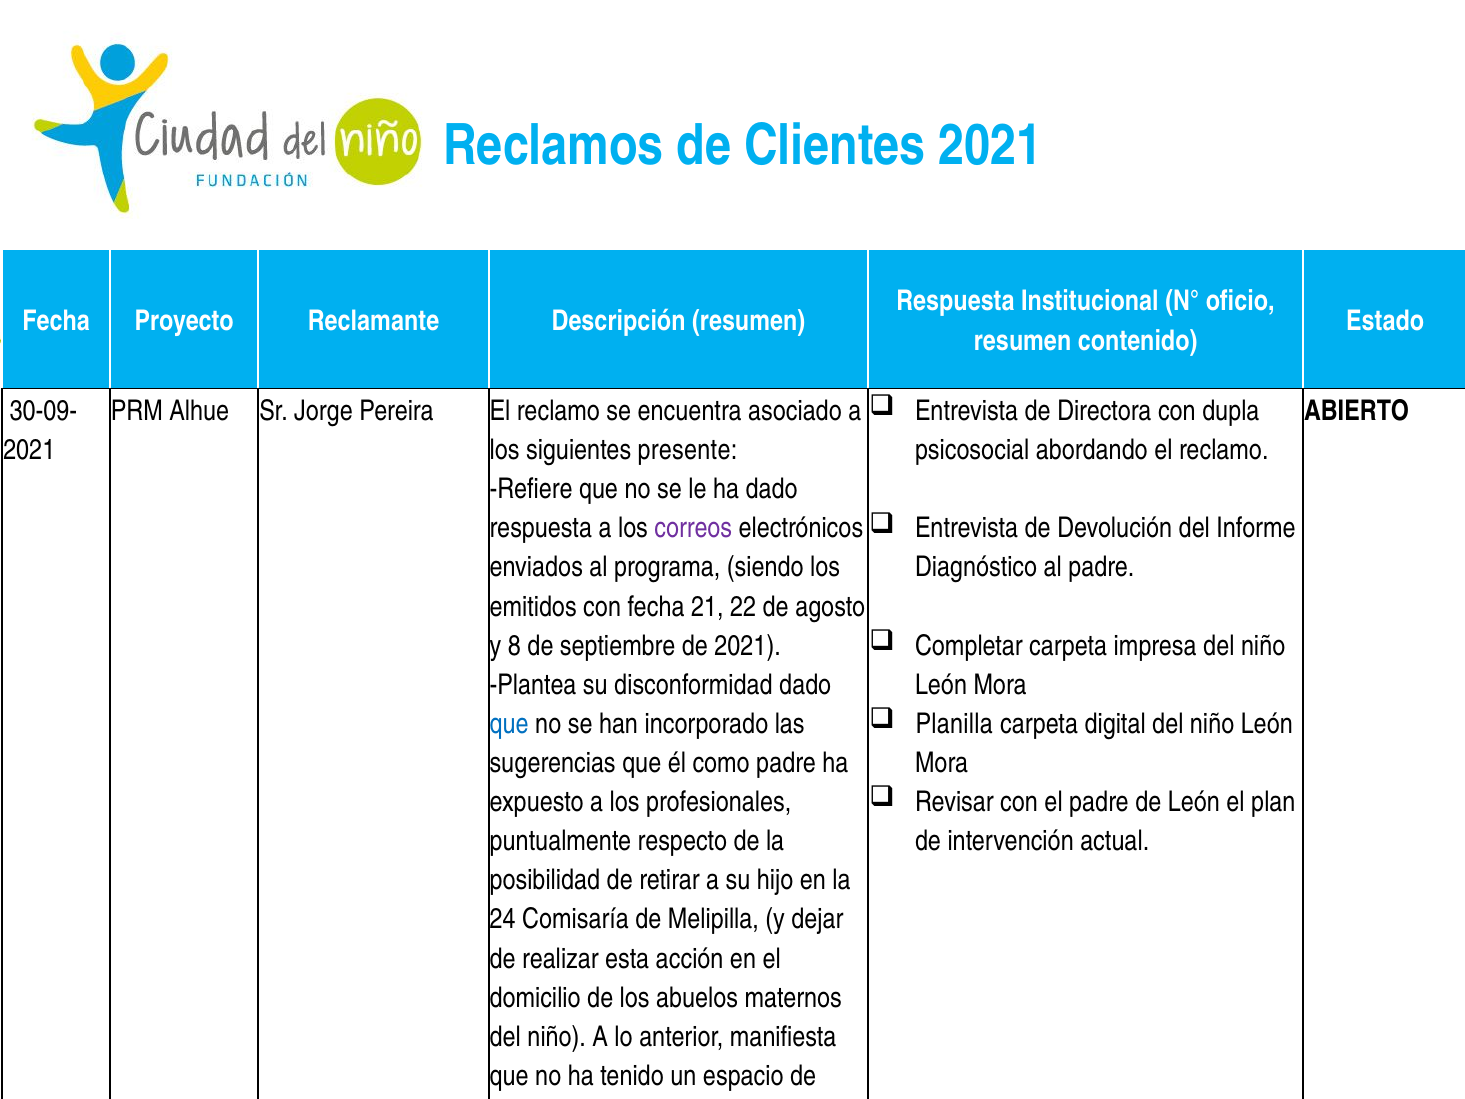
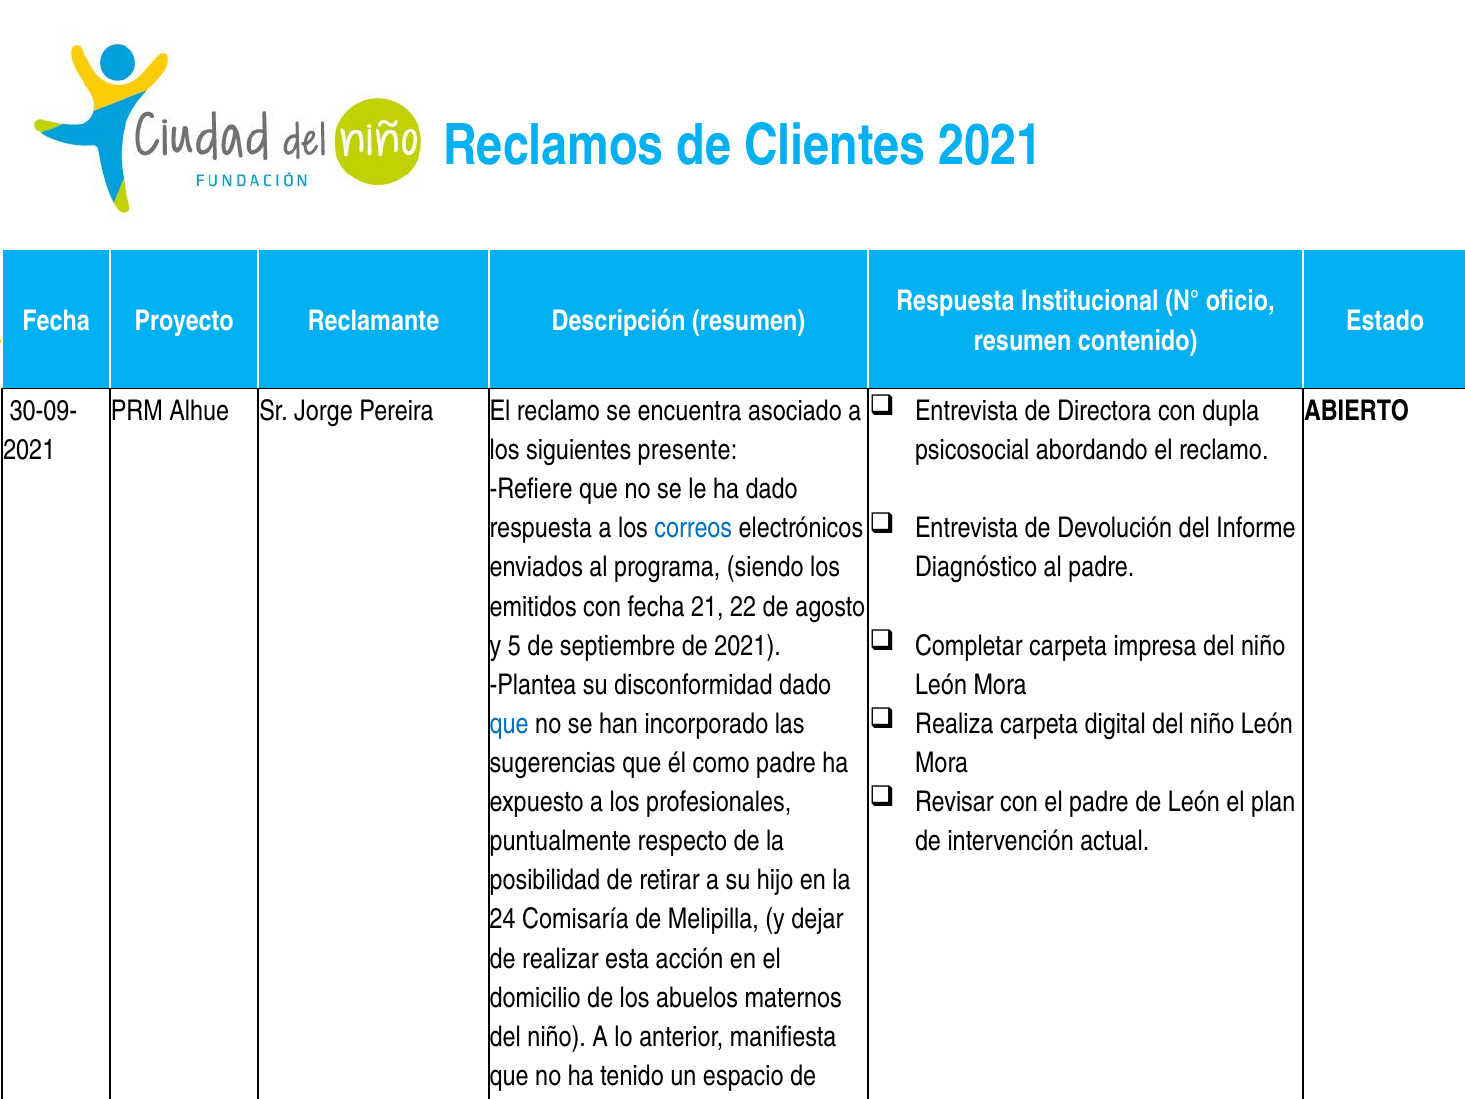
correos colour: purple -> blue (693, 528)
8: 8 -> 5 (514, 646)
Planilla: Planilla -> Realiza (954, 724)
